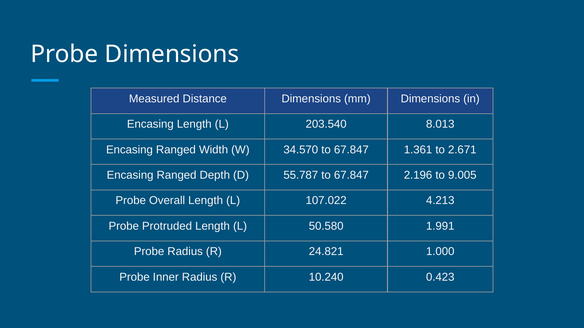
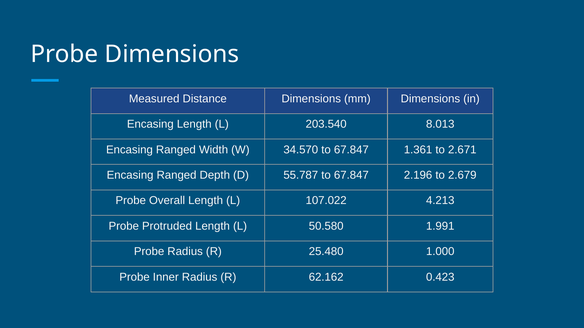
9.005: 9.005 -> 2.679 (462, 175)
24.821: 24.821 -> 25.480 (326, 252)
10.240: 10.240 -> 62.162 (326, 277)
